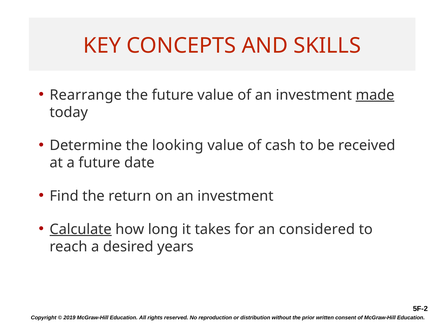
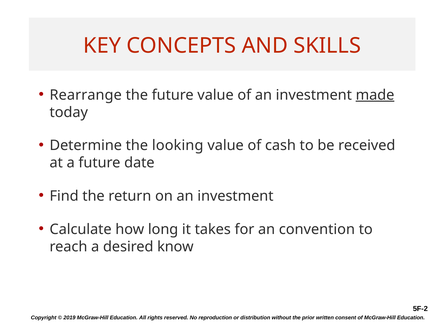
Calculate underline: present -> none (81, 230)
considered: considered -> convention (317, 230)
years: years -> know (175, 247)
